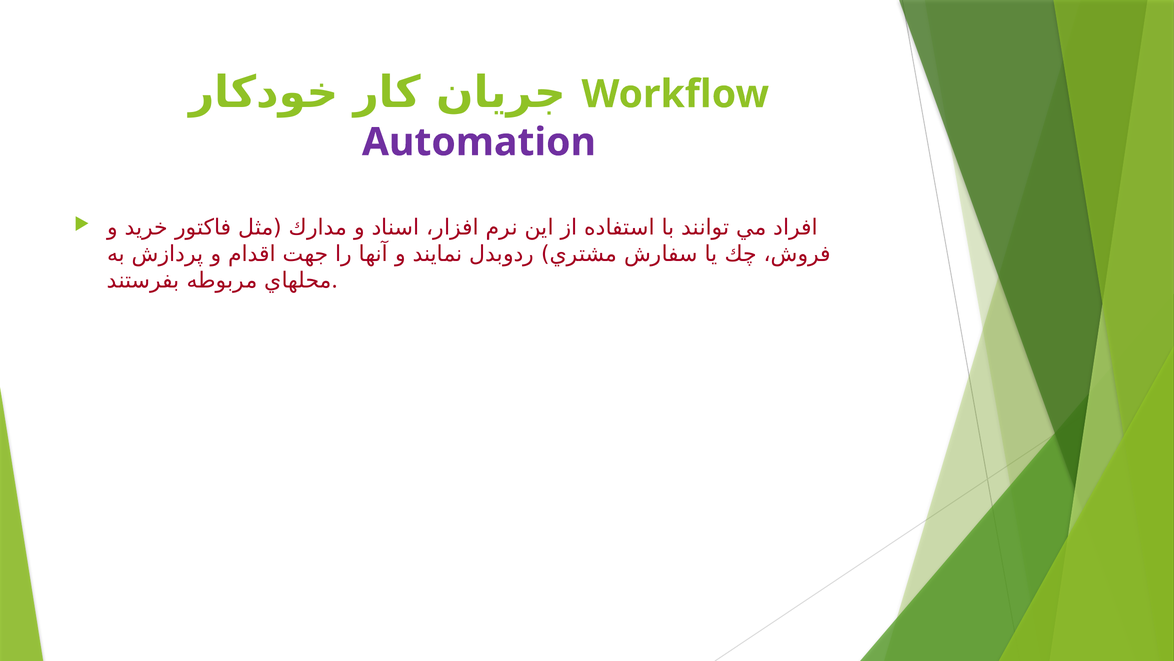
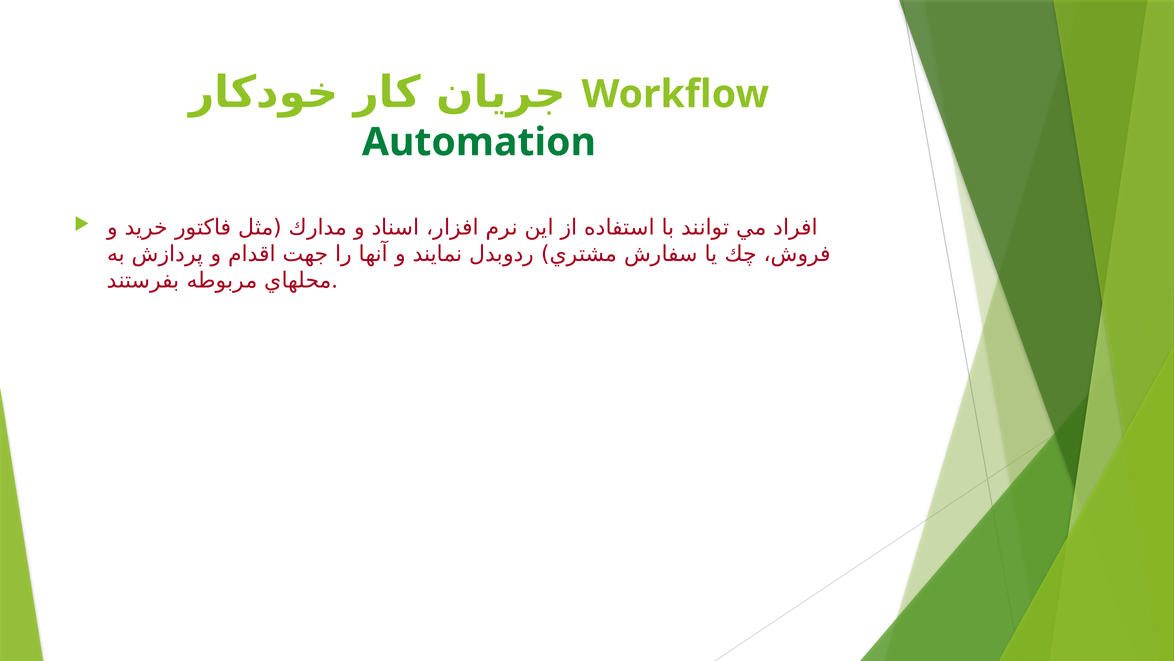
Automation colour: purple -> green (479, 142)
